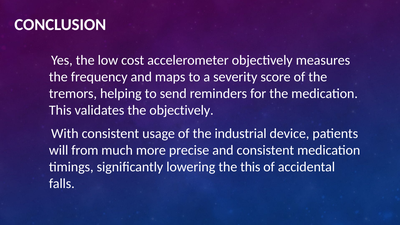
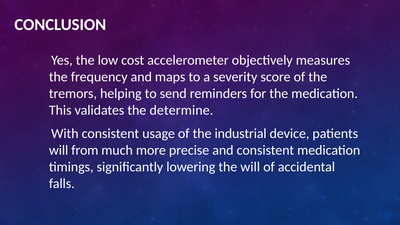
the objectively: objectively -> determine (181, 110)
the this: this -> will (250, 167)
